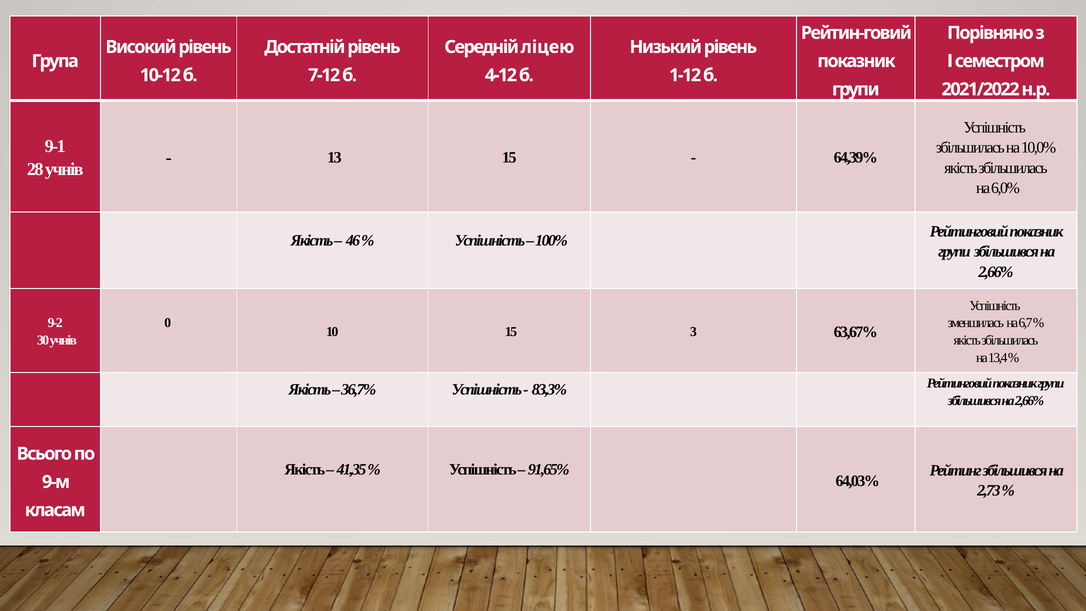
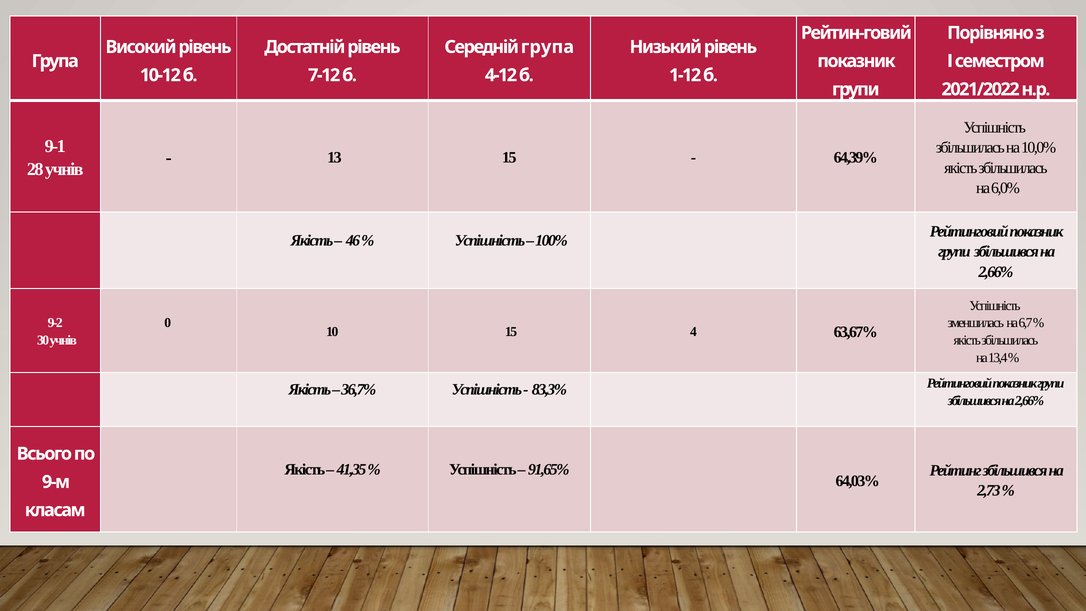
Середній ліцею: ліцею -> група (547, 47)
3: 3 -> 4 (693, 332)
